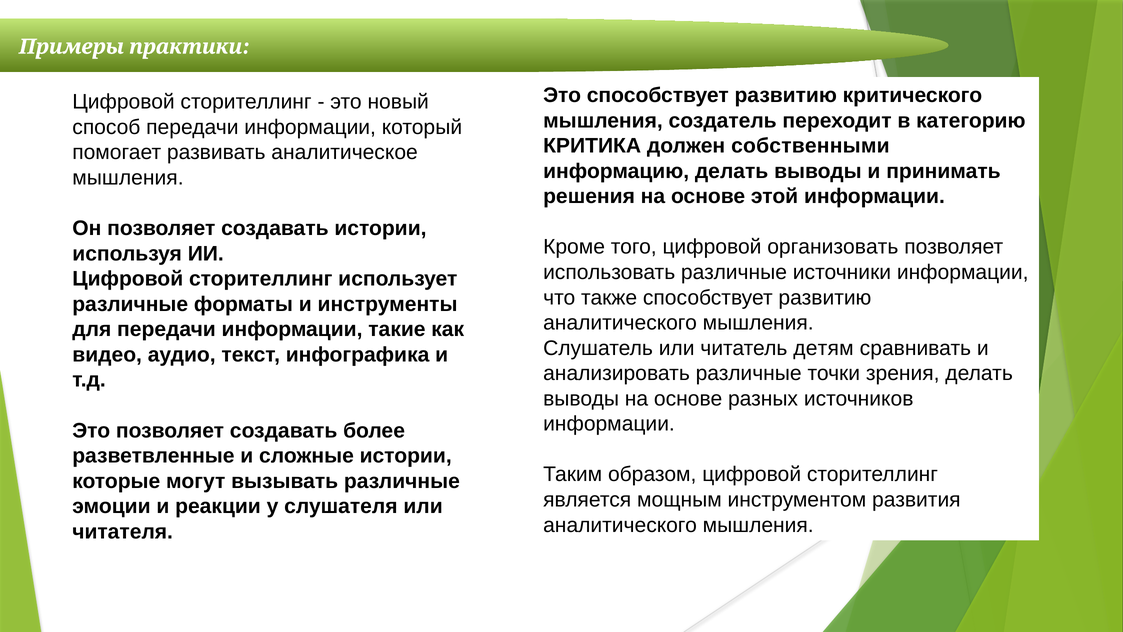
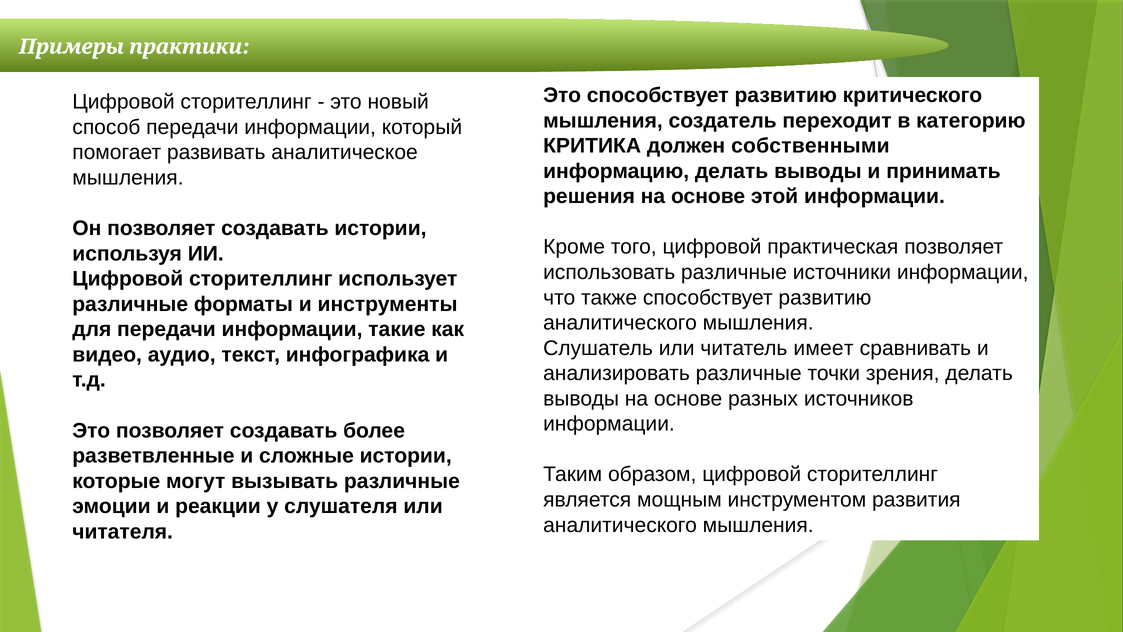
организовать: организовать -> практическая (833, 247)
детям: детям -> имеет (824, 348)
